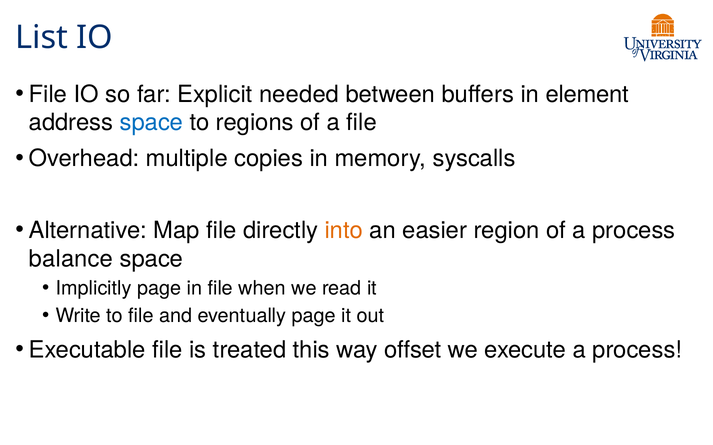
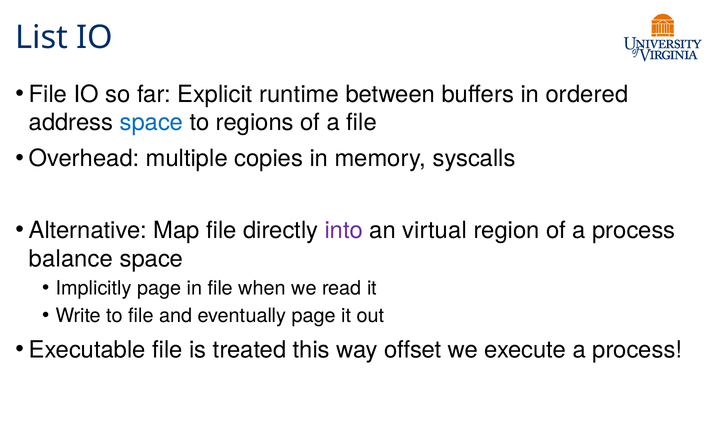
needed: needed -> runtime (299, 94)
element: element -> ordered (587, 94)
into colour: orange -> purple (344, 231)
easier: easier -> virtual (435, 231)
